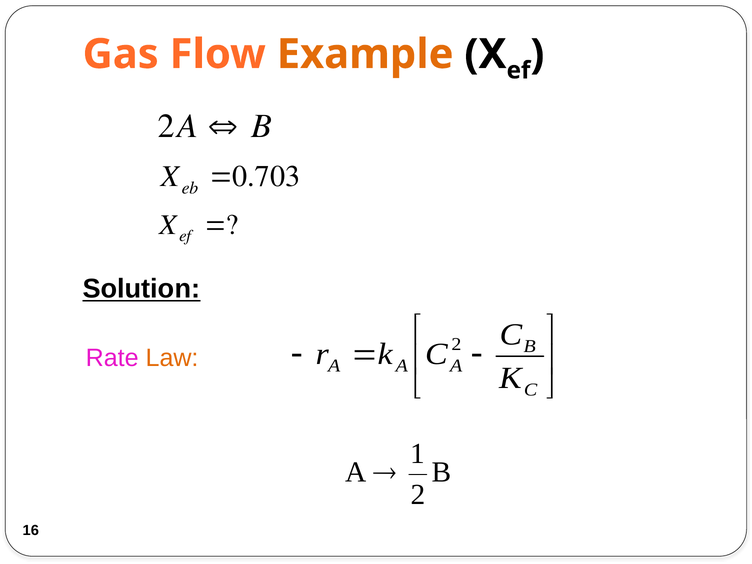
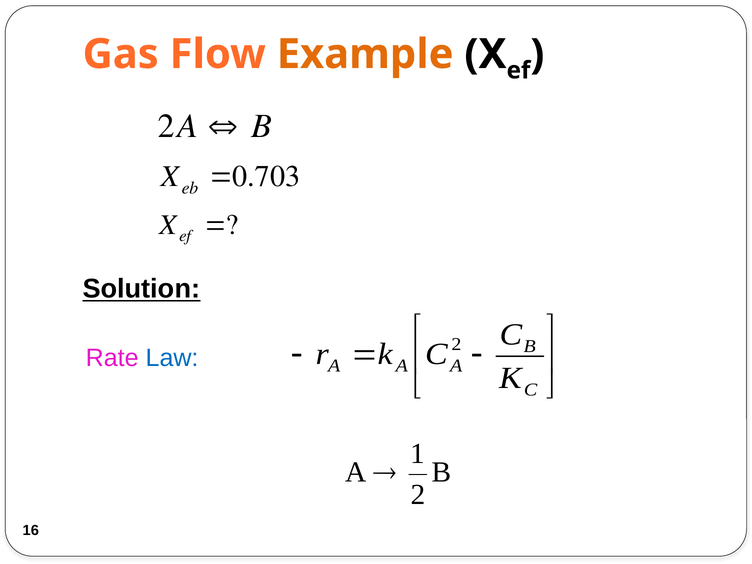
Law colour: orange -> blue (172, 358)
